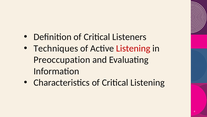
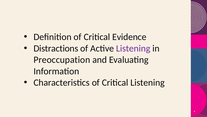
Listeners: Listeners -> Evidence (129, 37)
Techniques: Techniques -> Distractions (56, 48)
Listening colour: red -> purple (133, 48)
